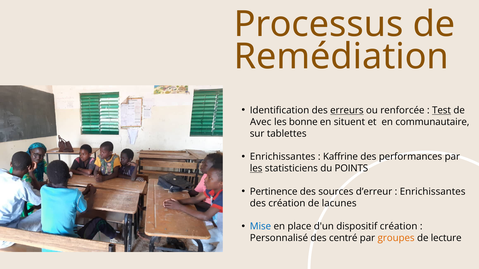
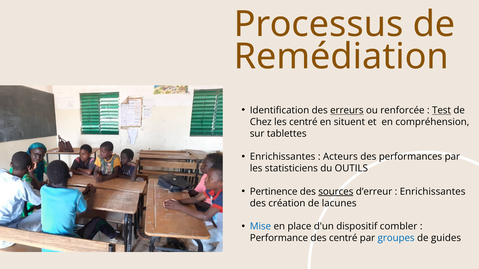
Avec: Avec -> Chez (261, 122)
les bonne: bonne -> centré (303, 122)
communautaire: communautaire -> compréhension (432, 122)
Kaffrine: Kaffrine -> Acteurs (340, 157)
les underline: present -> none (256, 169)
POINTS: POINTS -> OUTILS (351, 169)
sources underline: none -> present (336, 192)
dispositif création: création -> combler (399, 227)
Personnalisé: Personnalisé -> Performance (279, 238)
groupes colour: orange -> blue (396, 238)
lecture: lecture -> guides (446, 238)
